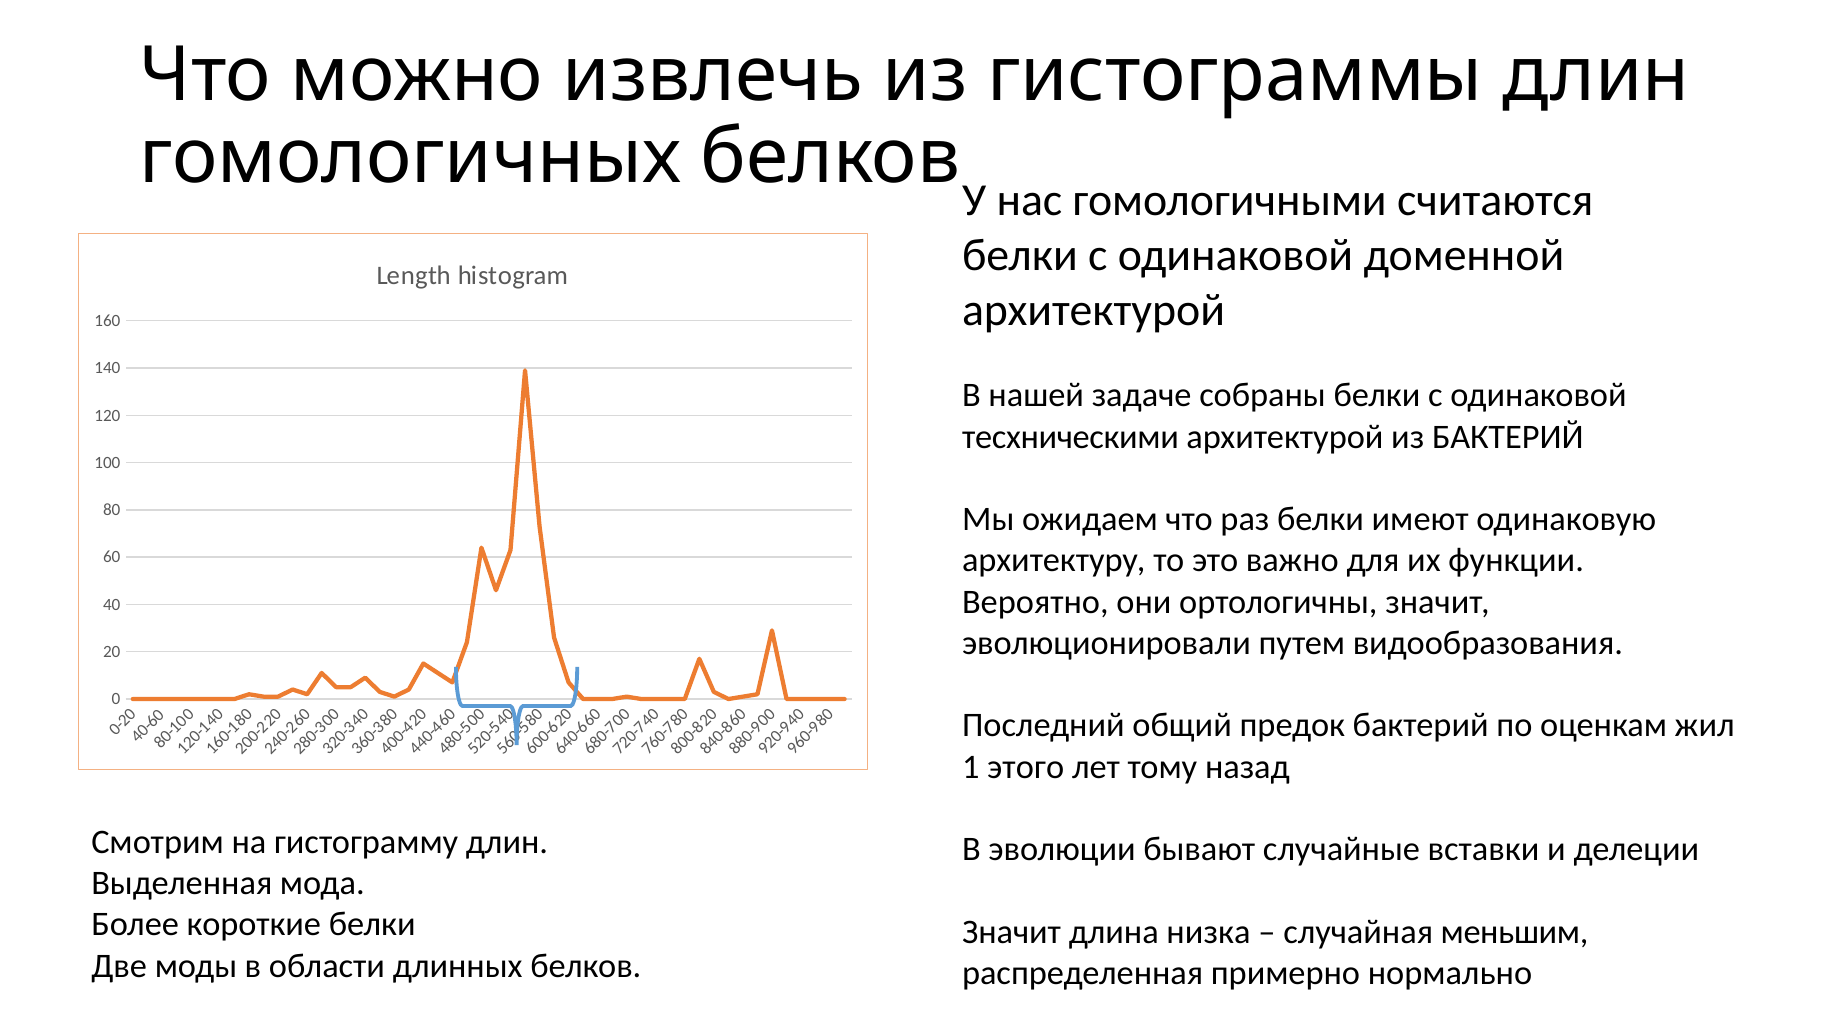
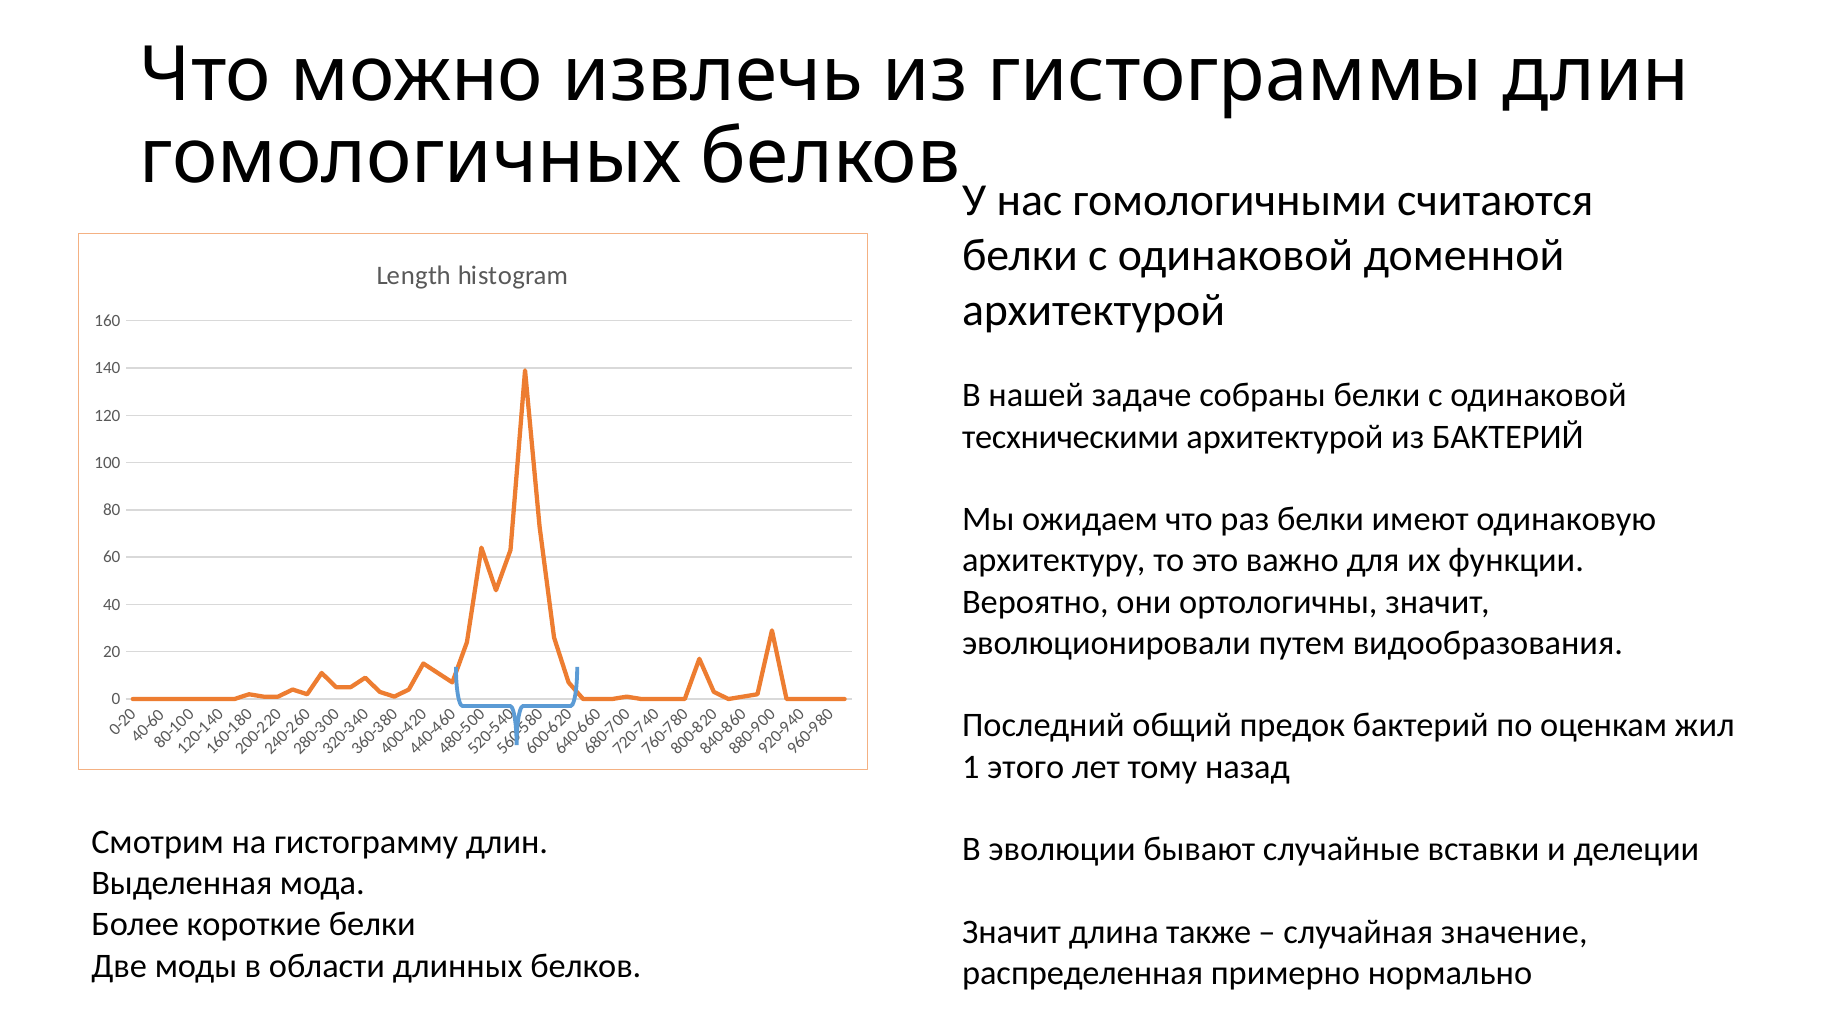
низка: низка -> также (1209, 932)
меньшим: меньшим -> значение (1514, 932)
